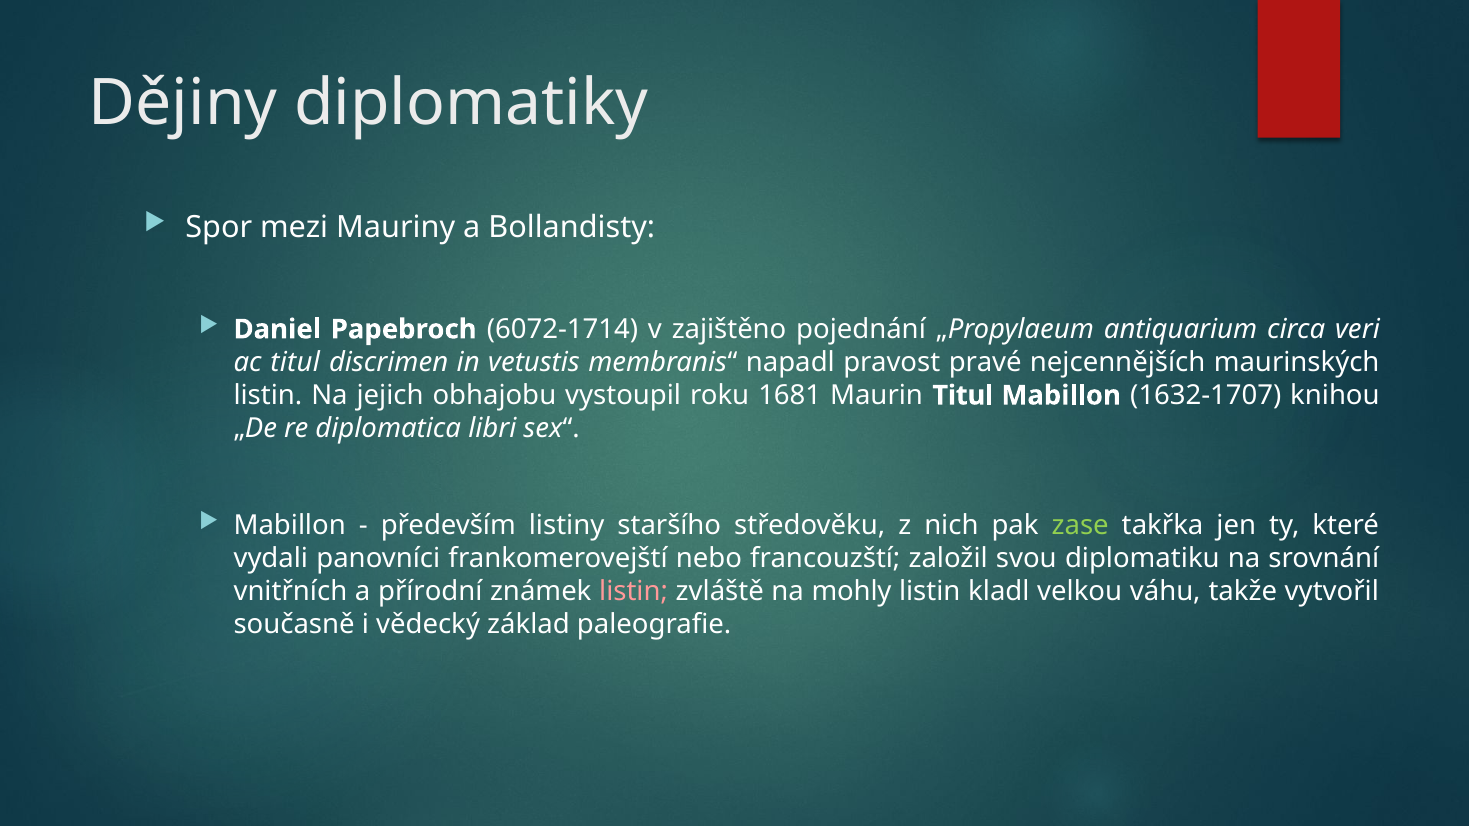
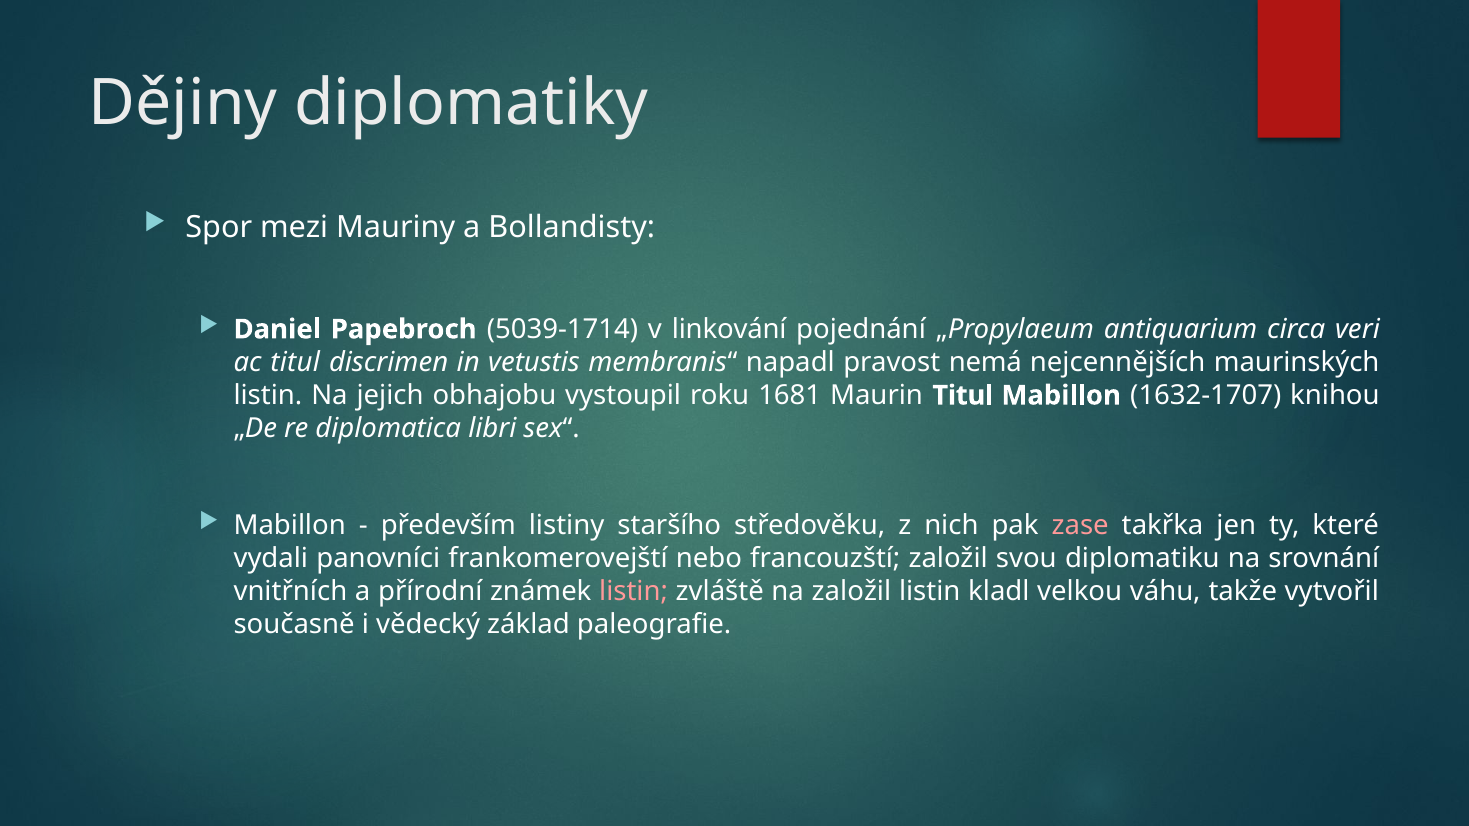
6072-1714: 6072-1714 -> 5039-1714 (563, 329)
zajištěno: zajištěno -> linkování (729, 329)
pravé: pravé -> nemá (985, 363)
zase colour: light green -> pink (1080, 525)
na mohly: mohly -> založil (851, 591)
